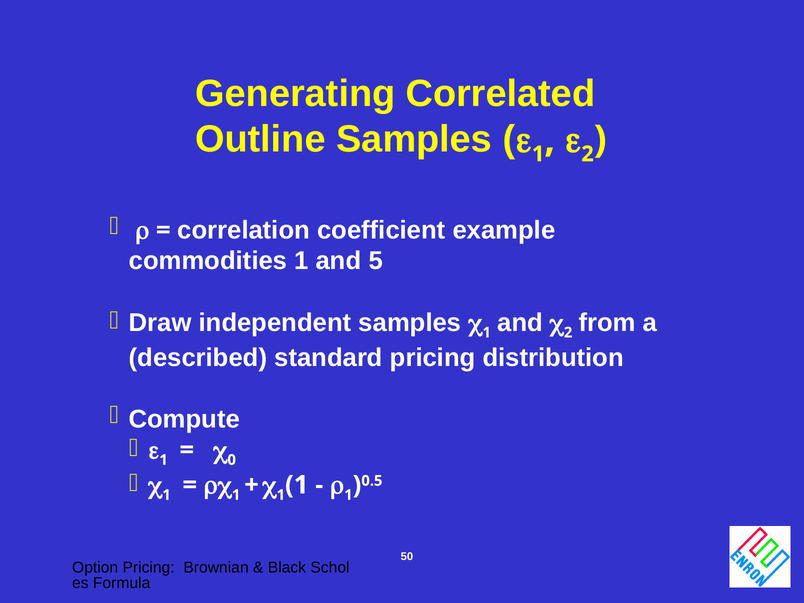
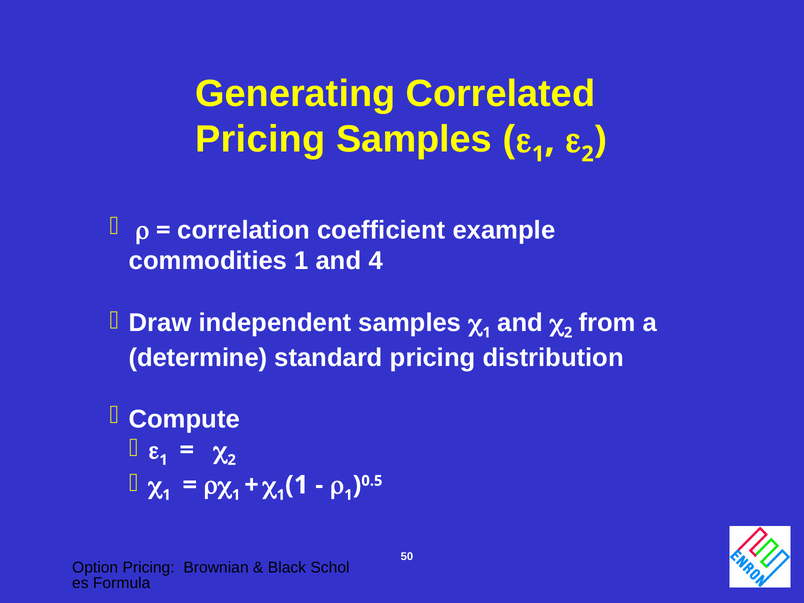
Outline: Outline -> Pricing (260, 139)
5: 5 -> 4 (376, 261)
described: described -> determine (198, 358)
0: 0 -> 2 (232, 460)
